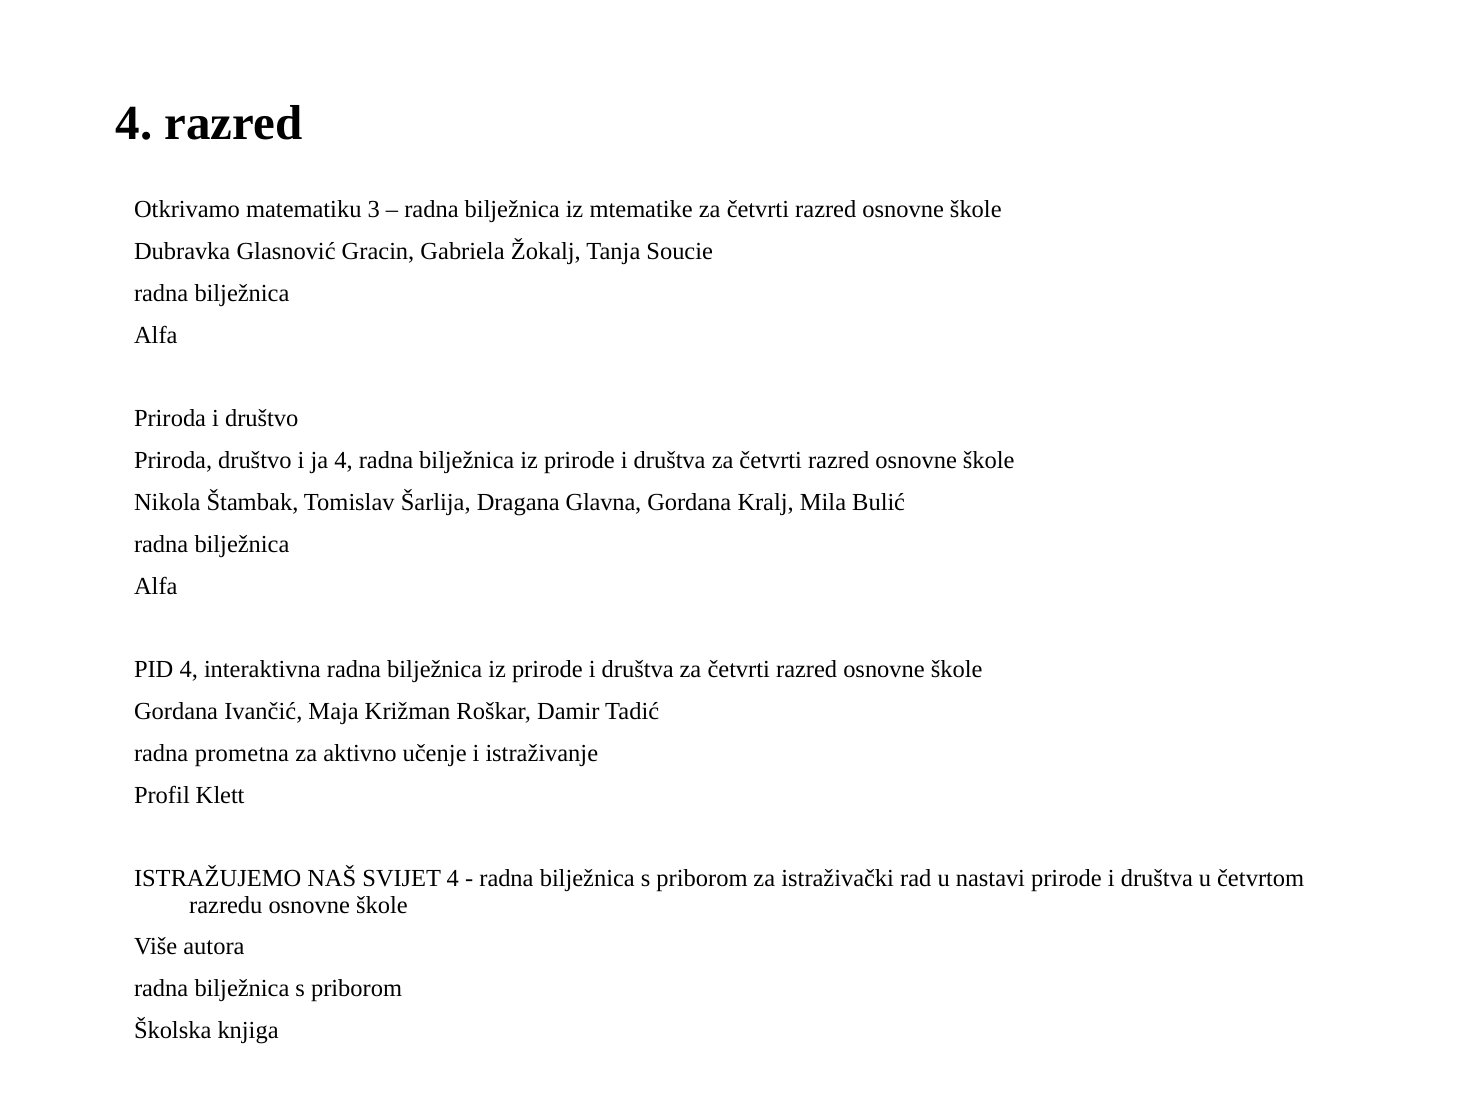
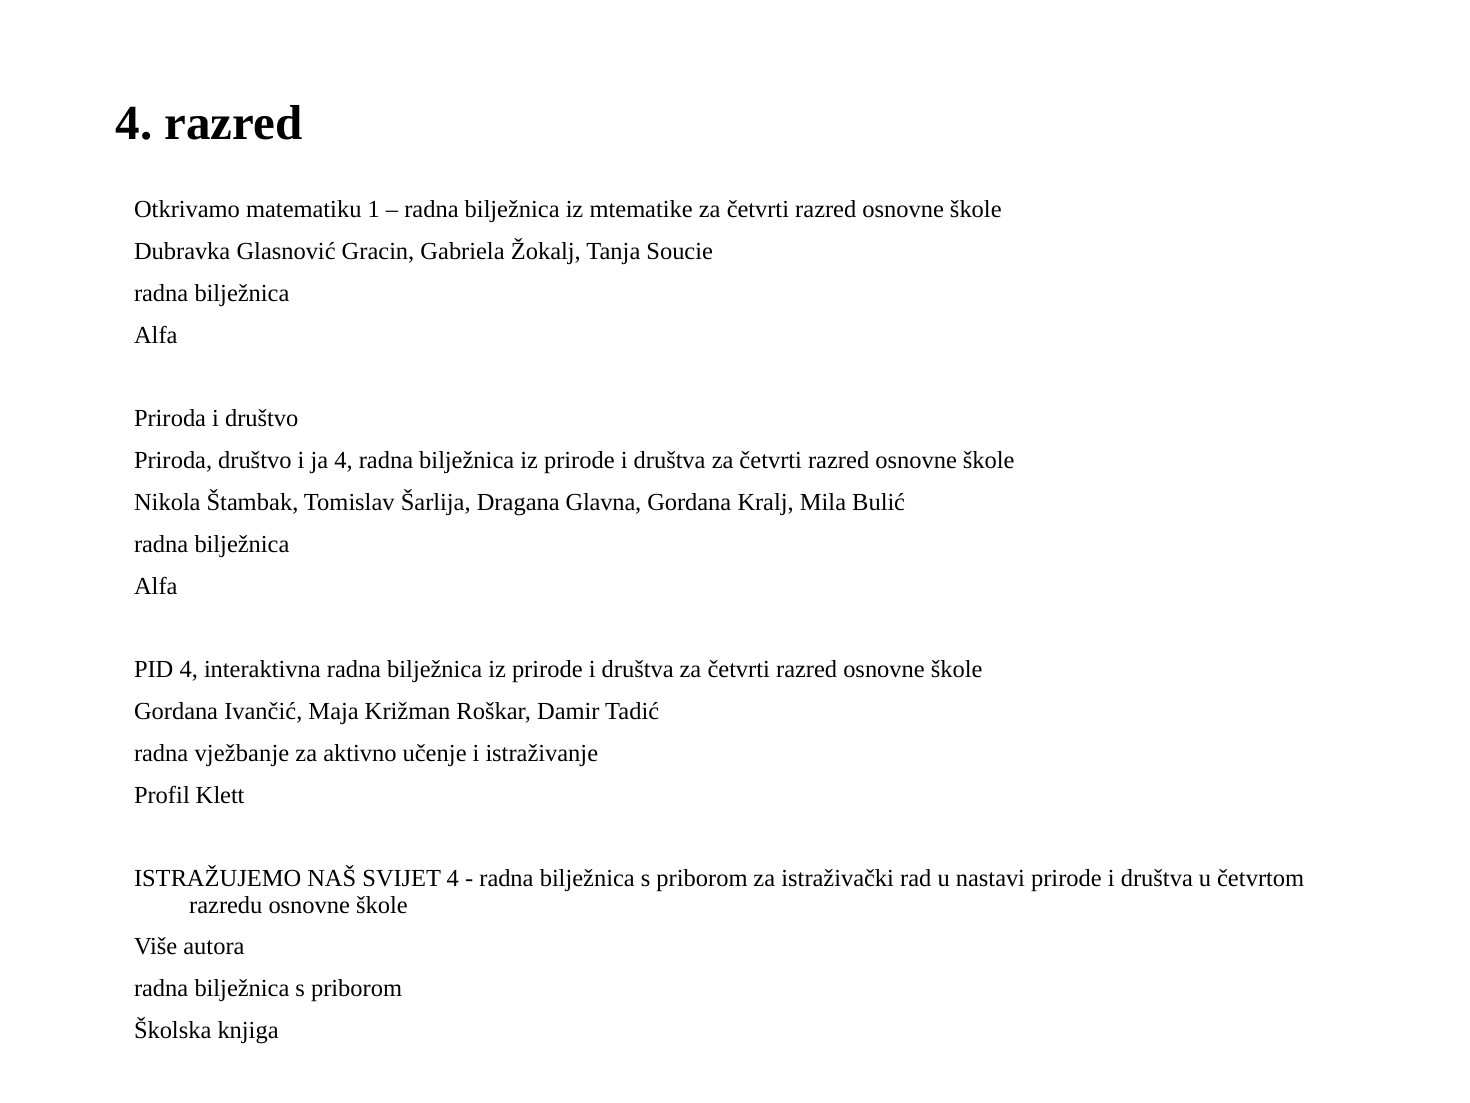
3: 3 -> 1 (374, 210)
prometna: prometna -> vježbanje (242, 753)
